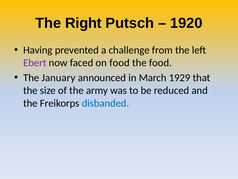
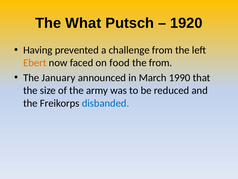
Right: Right -> What (83, 23)
Ebert colour: purple -> orange (35, 63)
the food: food -> from (161, 63)
1929: 1929 -> 1990 (180, 77)
